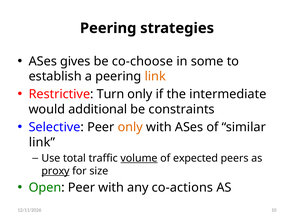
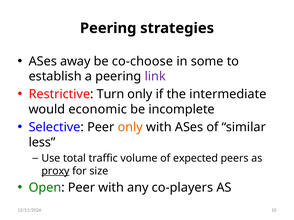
gives: gives -> away (75, 61)
link colour: orange -> purple (155, 77)
additional: additional -> economic (98, 110)
constraints: constraints -> incomplete (182, 110)
link: link -> less (42, 143)
volume underline: present -> none (139, 159)
co-actions: co-actions -> co-players (182, 188)
